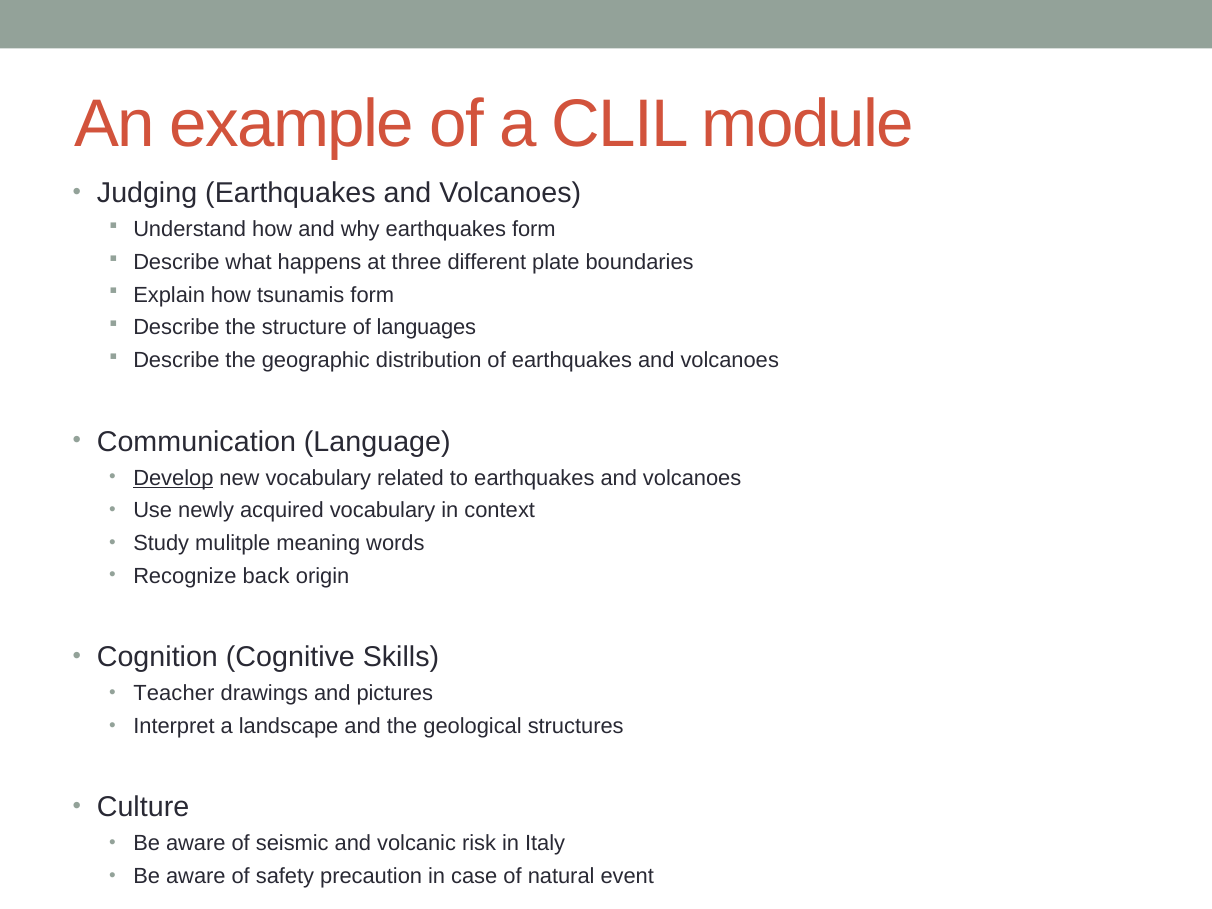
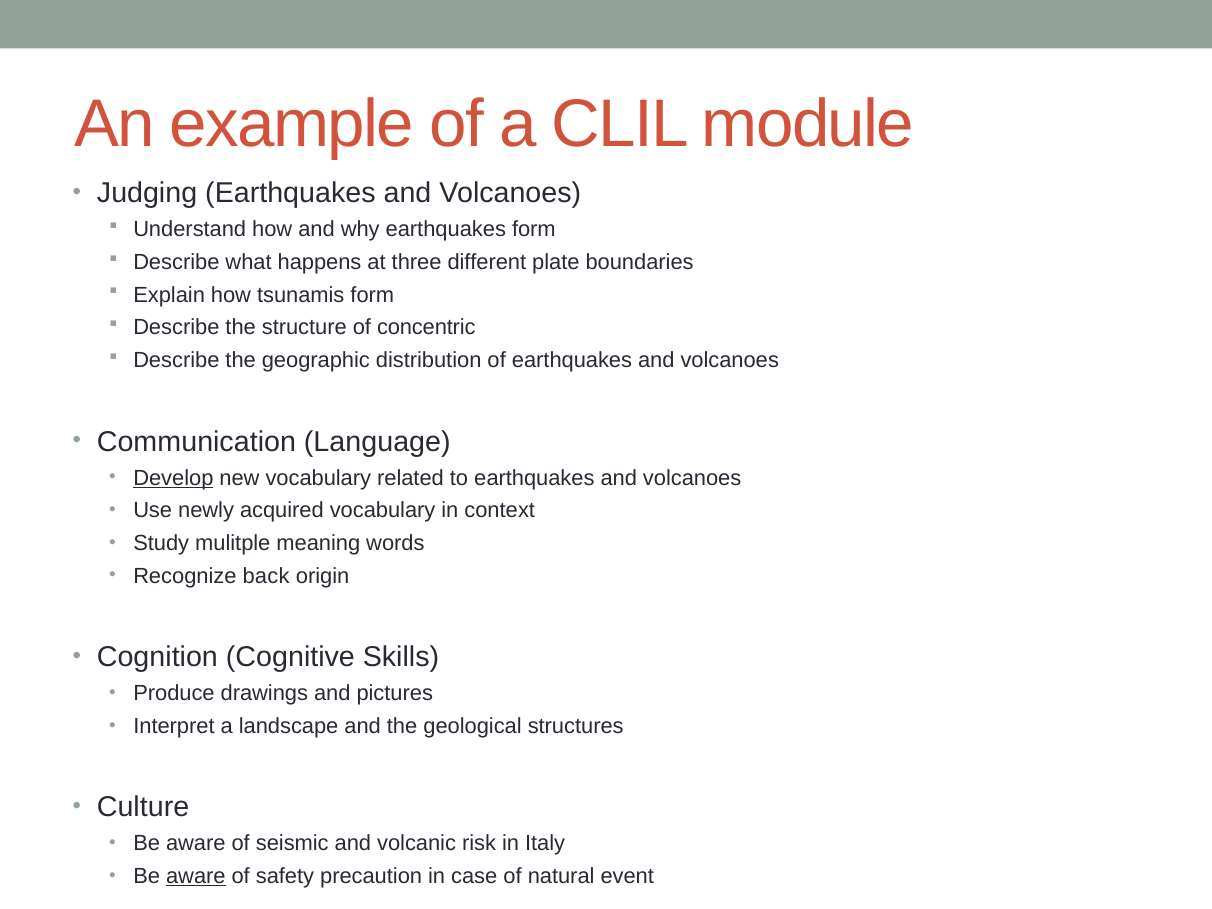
languages: languages -> concentric (426, 328)
Teacher: Teacher -> Produce (174, 693)
aware underline: none -> present (196, 876)
